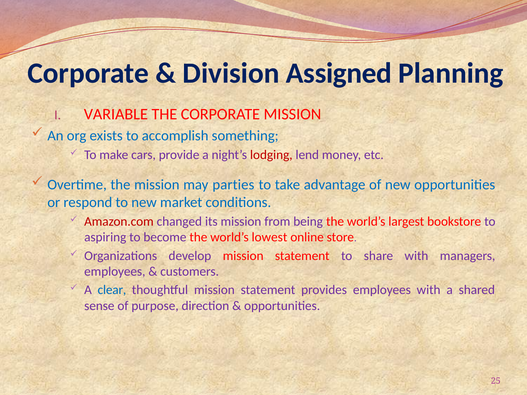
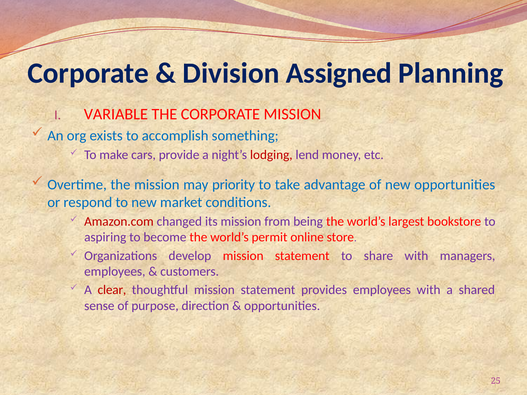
parties: parties -> priority (234, 185)
lowest: lowest -> permit (270, 237)
clear colour: blue -> red (112, 290)
